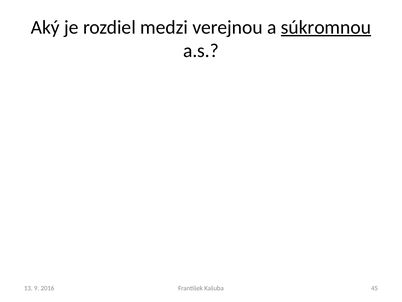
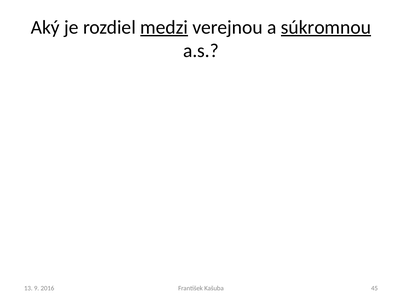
medzi underline: none -> present (164, 27)
